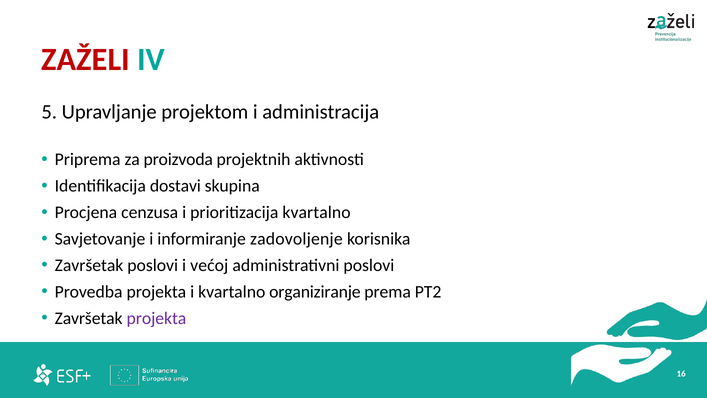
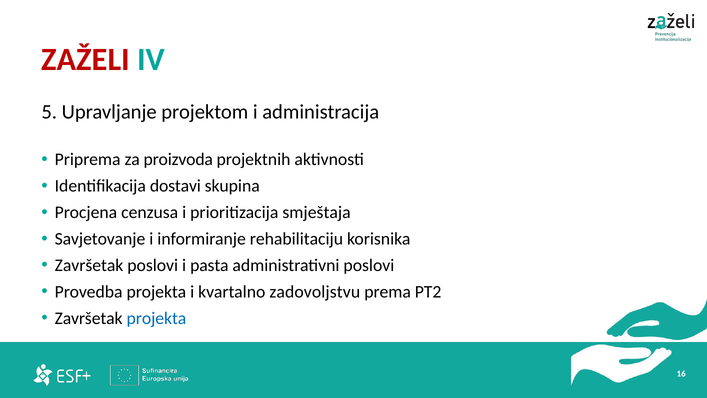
prioritizacija kvartalno: kvartalno -> smještaja (317, 212)
zadovoljenje: zadovoljenje -> rehabilitaciju (296, 239)
većoj: većoj -> pasta (209, 265)
organiziranje: organiziranje -> zadovoljstvu (315, 292)
projekta colour: purple -> blue (156, 318)
